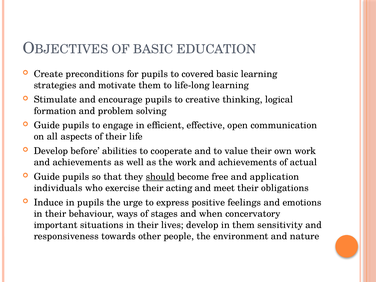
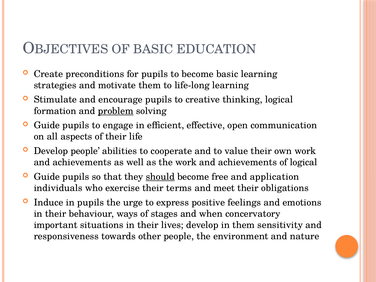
to covered: covered -> become (198, 74)
problem underline: none -> present (116, 111)
Develop before: before -> people (85, 151)
of actual: actual -> logical (304, 162)
acting: acting -> terms (179, 188)
